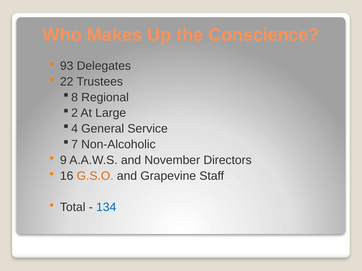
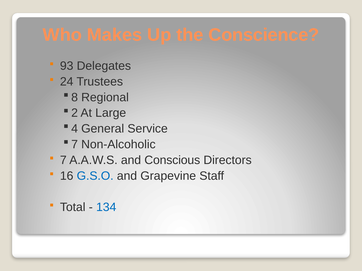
22: 22 -> 24 (67, 82)
9: 9 -> 7 (63, 160)
November: November -> Conscious (172, 160)
G.S.O colour: orange -> blue (95, 176)
